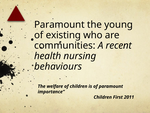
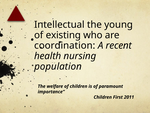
Paramount: Paramount -> Intellectual (59, 25)
communities: communities -> coordination (65, 45)
behaviours: behaviours -> population (58, 66)
